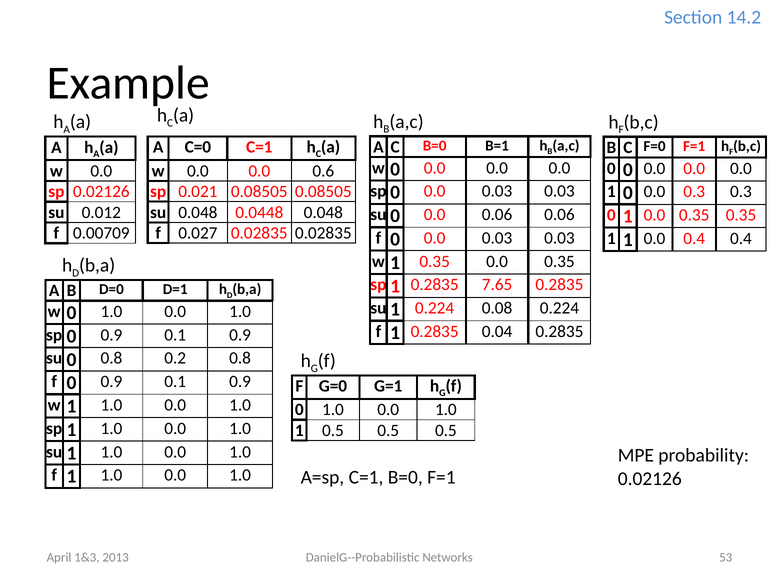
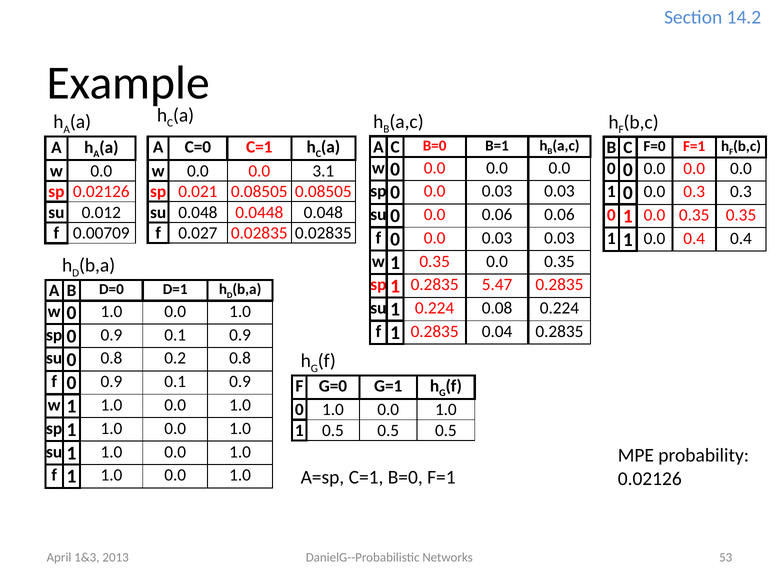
0.6: 0.6 -> 3.1 (323, 171)
7.65: 7.65 -> 5.47 (497, 285)
